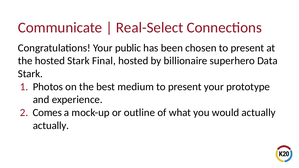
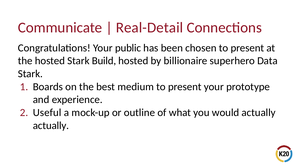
Real-Select: Real-Select -> Real-Detail (150, 28)
Final: Final -> Build (104, 61)
Photos: Photos -> Boards (48, 87)
Comes: Comes -> Useful (47, 113)
